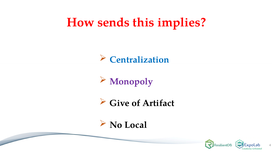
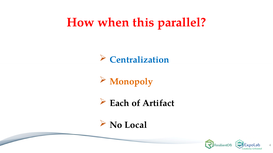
sends: sends -> when (113, 22)
implies: implies -> parallel (182, 22)
Monopoly colour: purple -> orange (131, 82)
Give: Give -> Each (120, 104)
